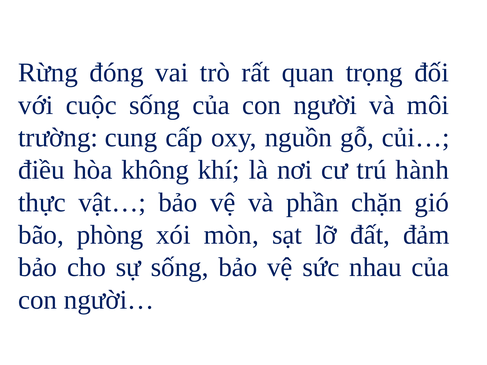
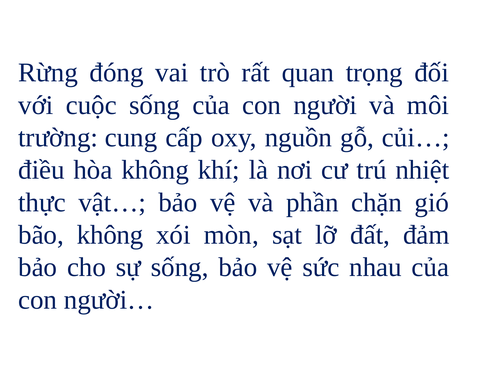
hành: hành -> nhiệt (422, 170)
bão phòng: phòng -> không (110, 235)
